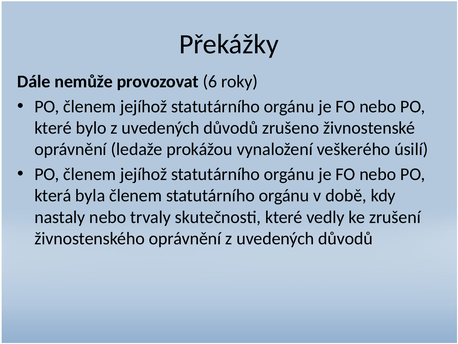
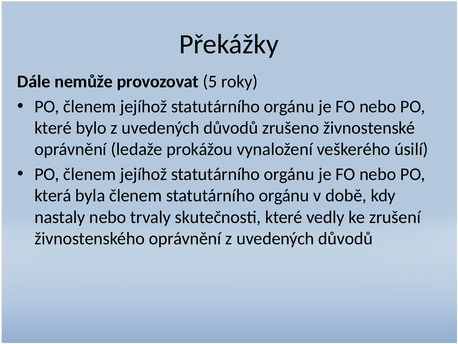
6: 6 -> 5 (210, 81)
